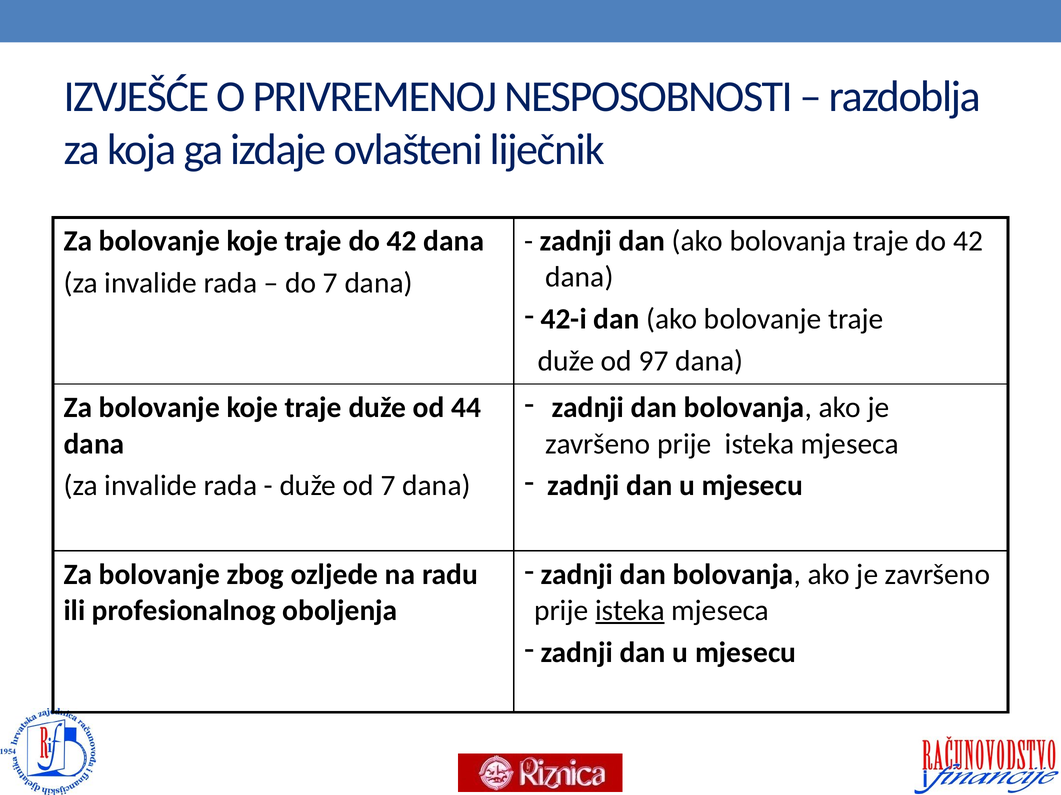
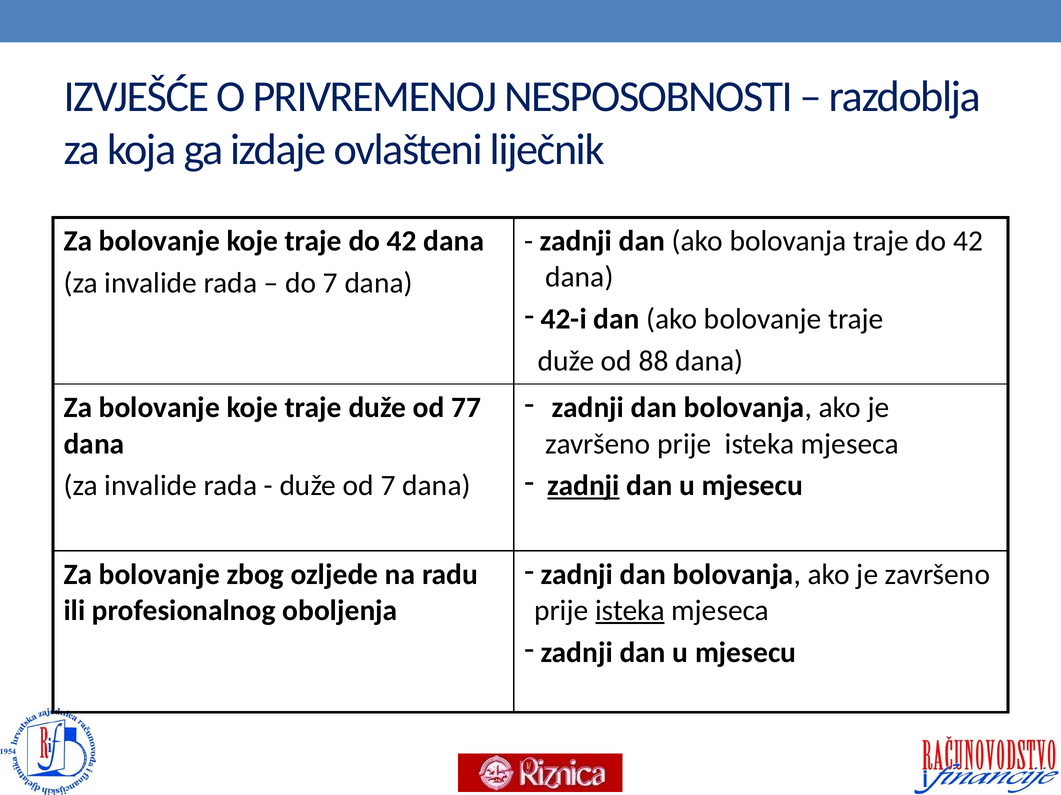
97: 97 -> 88 (654, 361)
44: 44 -> 77 (466, 408)
zadnji underline: none -> present (584, 486)
